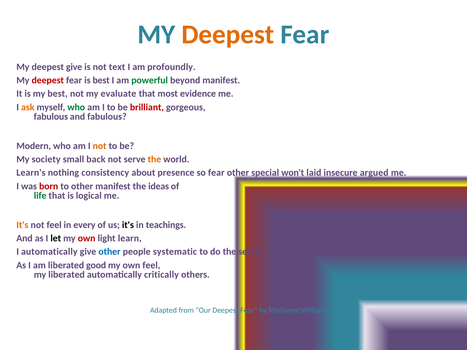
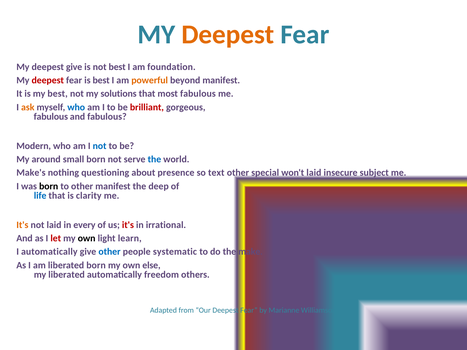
not text: text -> best (117, 67)
profoundly: profoundly -> foundation (171, 67)
powerful colour: green -> orange (150, 80)
evaluate: evaluate -> solutions (119, 94)
most evidence: evidence -> fabulous (198, 94)
who colour: green -> blue (76, 107)
not colour: orange -> blue (100, 146)
society: society -> around (46, 159)
small back: back -> born (96, 159)
the colour: orange -> blue (154, 159)
Learn's: Learn's -> Make's (31, 173)
consistency: consistency -> questioning (105, 173)
so fear: fear -> text (216, 173)
argued: argued -> subject (374, 173)
born colour: red -> black (49, 186)
ideas: ideas -> deep (159, 186)
life colour: green -> blue (40, 196)
logical: logical -> clarity (89, 196)
not feel: feel -> laid (54, 225)
it's colour: black -> red (128, 225)
teachings: teachings -> irrational (166, 225)
let colour: black -> red (56, 238)
own colour: red -> black (87, 238)
the serve: serve -> make (250, 252)
liberated good: good -> born (96, 265)
own feel: feel -> else (151, 265)
critically: critically -> freedom (162, 275)
